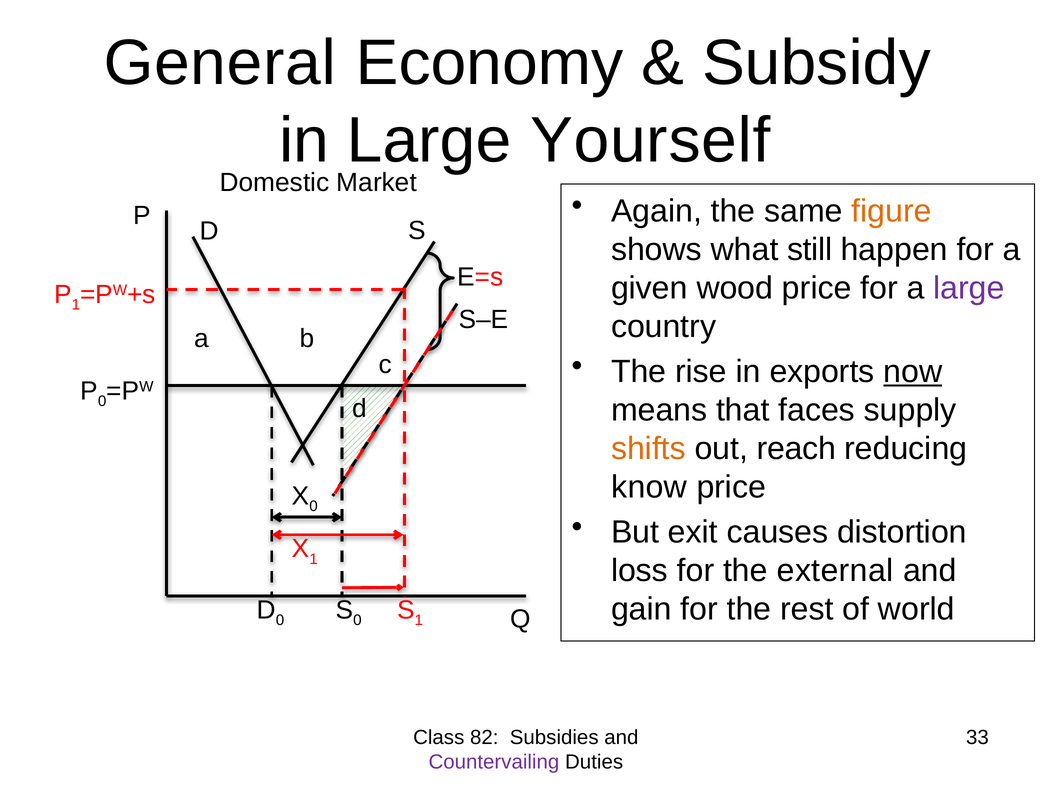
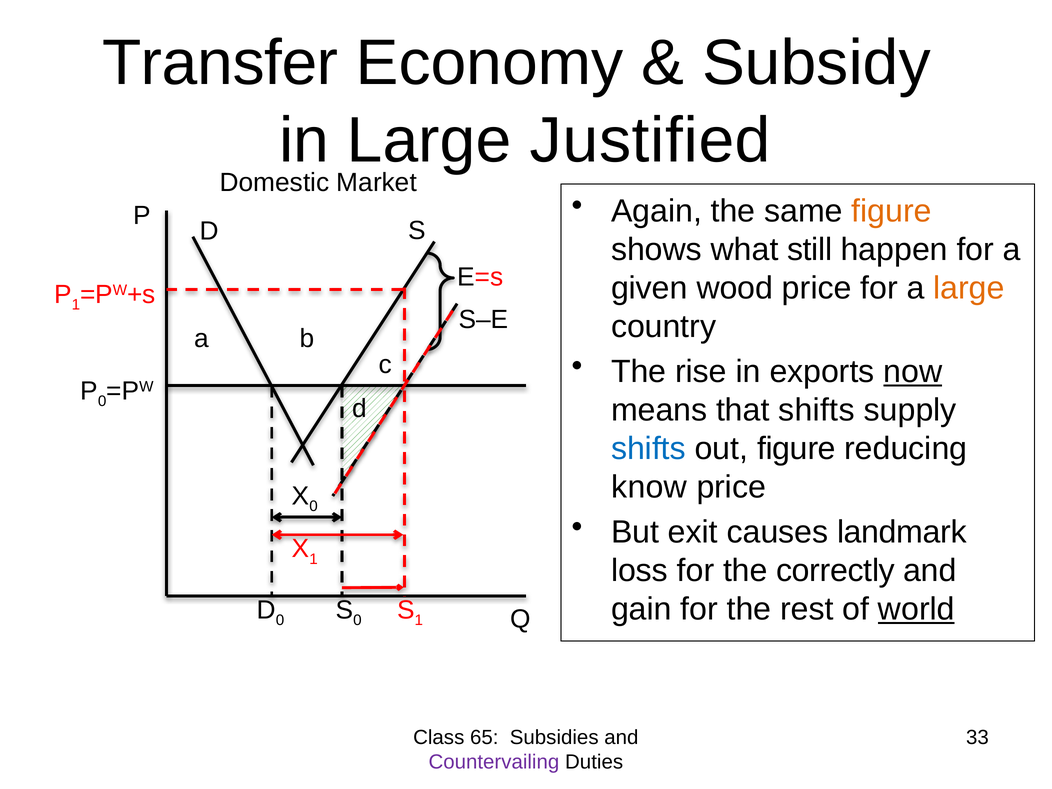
General: General -> Transfer (220, 63)
Yourself: Yourself -> Justified (650, 140)
large colour: purple -> orange (969, 288)
that faces: faces -> shifts (817, 410)
shifts colour: orange -> blue (648, 449)
out reach: reach -> figure (796, 449)
distortion: distortion -> landmark (902, 532)
external: external -> correctly (835, 571)
world underline: none -> present (916, 609)
82: 82 -> 65 (484, 737)
